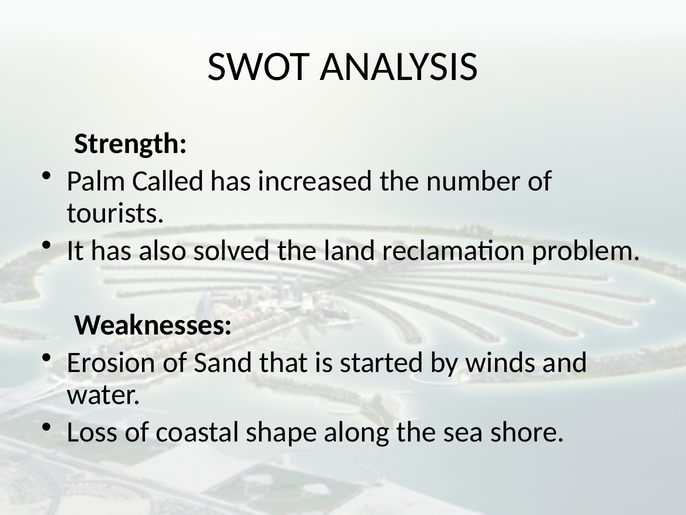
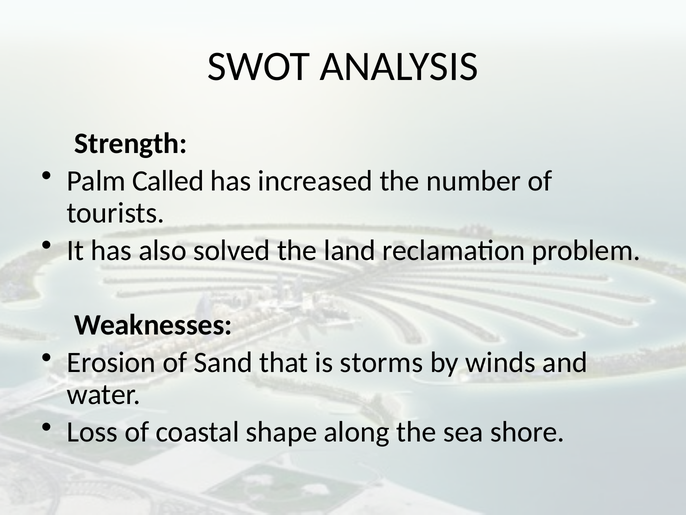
started: started -> storms (382, 362)
